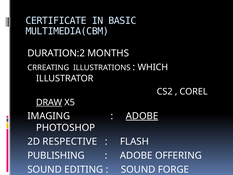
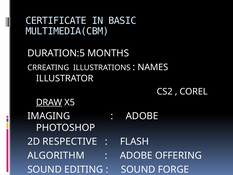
DURATION:2: DURATION:2 -> DURATION:5 (56, 53)
WHICH: WHICH -> NAMES (153, 67)
ADOBE underline: present -> none (142, 116)
PUBLISHING: PUBLISHING -> ALGORITHM (56, 155)
